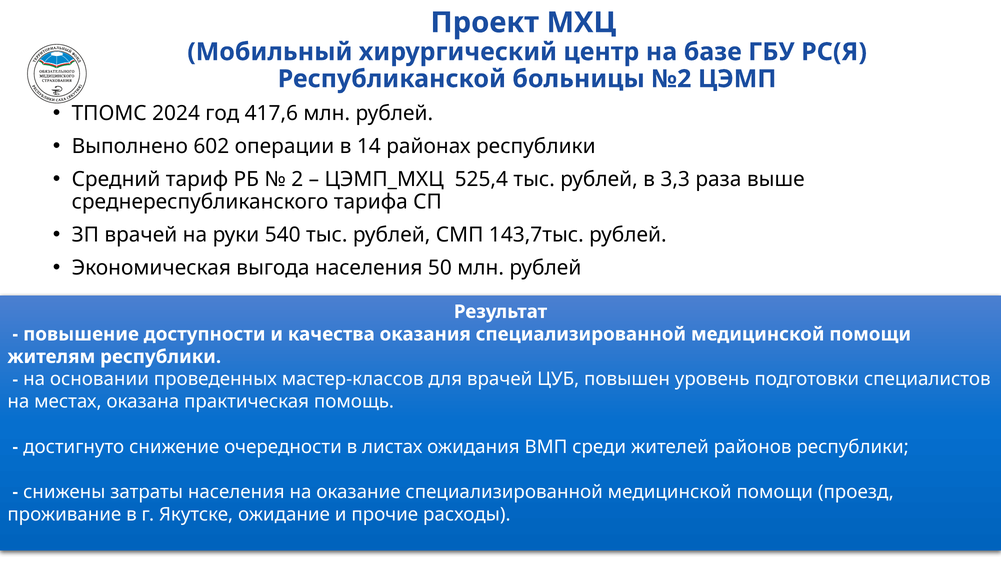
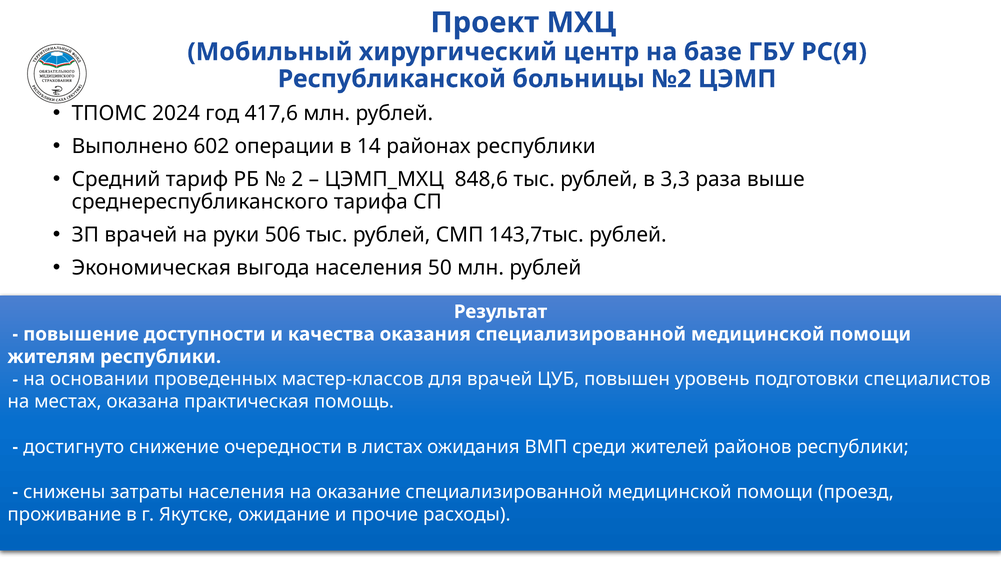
525,4: 525,4 -> 848,6 (481, 179)
540: 540 -> 506 (283, 235)
